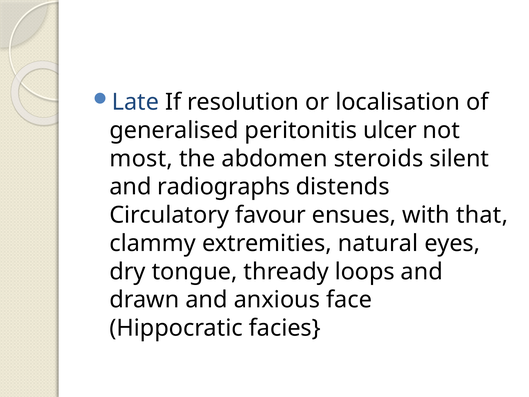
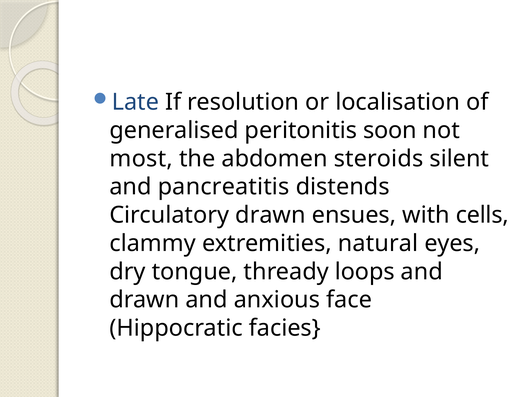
ulcer: ulcer -> soon (390, 130)
radiographs: radiographs -> pancreatitis (224, 187)
Circulatory favour: favour -> drawn (270, 215)
that: that -> cells (482, 215)
